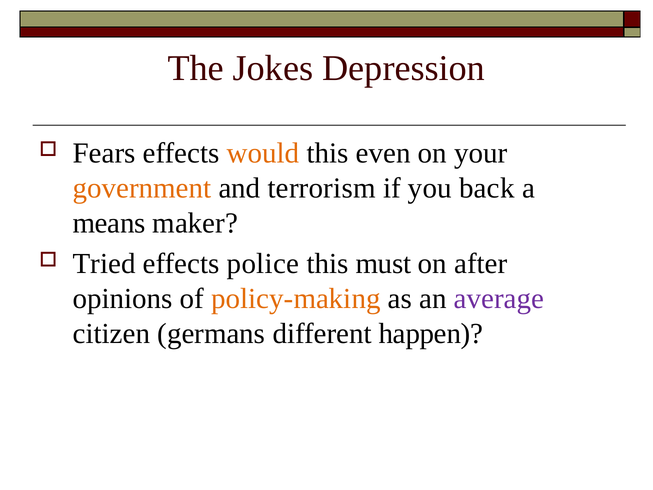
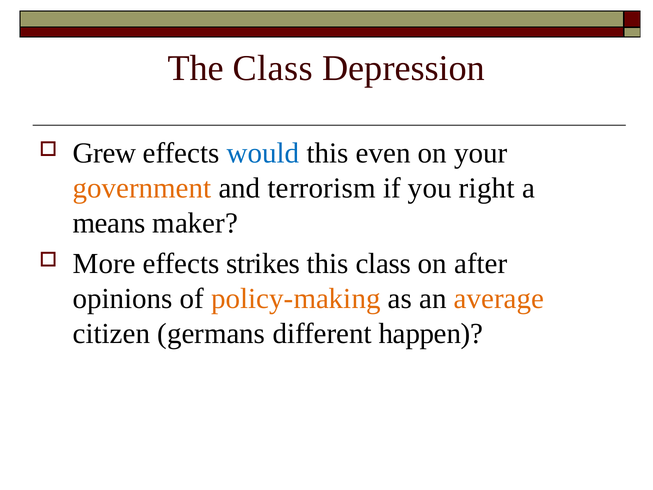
The Jokes: Jokes -> Class (273, 68)
Fears: Fears -> Grew (104, 153)
would colour: orange -> blue (263, 153)
back: back -> right (487, 188)
Tried: Tried -> More (104, 264)
police: police -> strikes (263, 264)
this must: must -> class (383, 264)
average colour: purple -> orange (499, 298)
